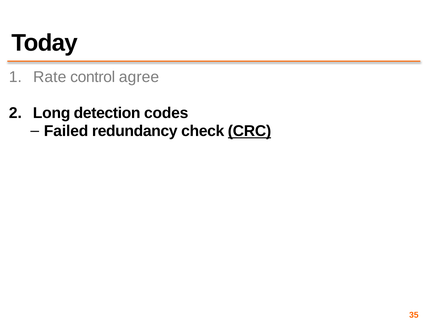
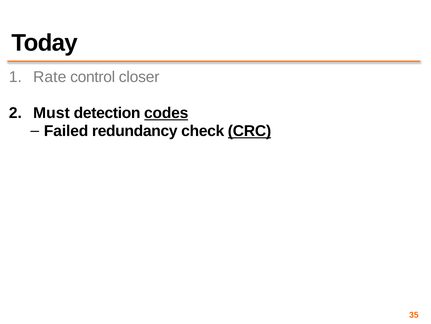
agree: agree -> closer (139, 77)
Long: Long -> Must (51, 113)
codes underline: none -> present (166, 113)
